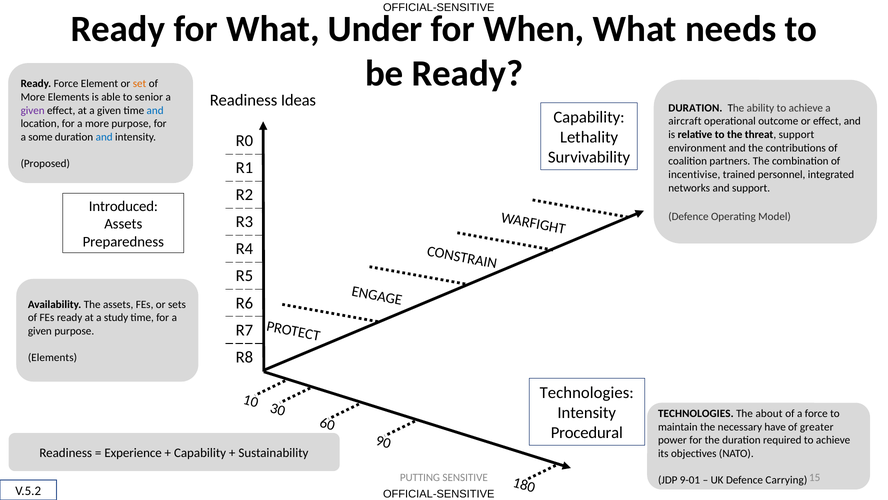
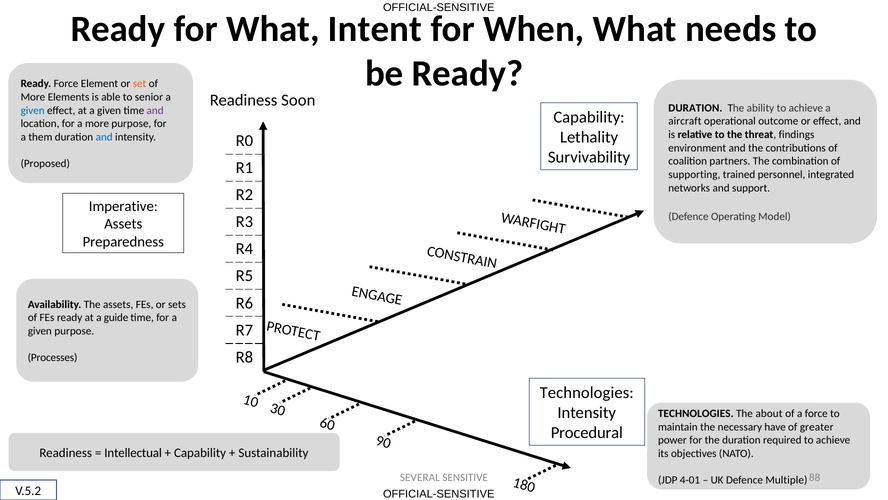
Under: Under -> Intent (375, 29)
Ideas: Ideas -> Soon (298, 100)
given colour: purple -> blue (33, 110)
and colour: blue -> purple (155, 110)
threat support: support -> findings (797, 134)
some: some -> them (40, 137)
incentivise: incentivise -> supporting (694, 174)
Introduced: Introduced -> Imperative (123, 206)
study: study -> guide (116, 317)
Elements: Elements -> Processes (53, 357)
Experience: Experience -> Intellectual (133, 452)
PUTTING: PUTTING -> SEVERAL (420, 477)
15: 15 -> 88 (815, 477)
9-01: 9-01 -> 4-01 (690, 480)
Carrying: Carrying -> Multiple (786, 480)
